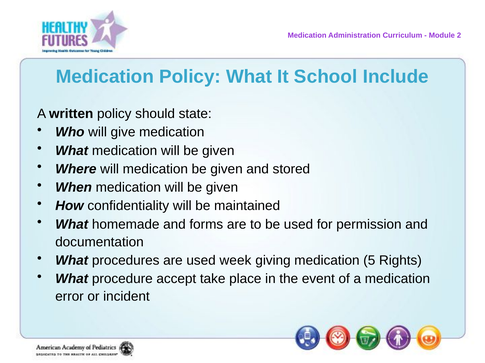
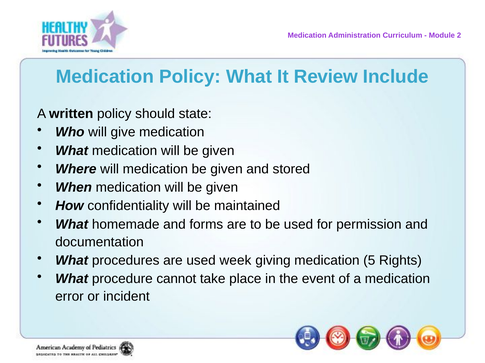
School: School -> Review (326, 77)
accept: accept -> cannot (176, 279)
